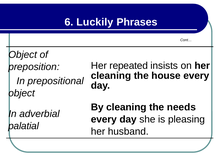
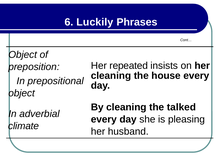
needs: needs -> talked (181, 107)
palatial: palatial -> climate (24, 126)
